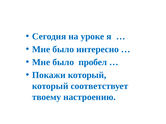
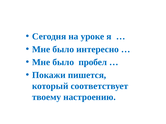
Покажи который: который -> пишется (87, 75)
